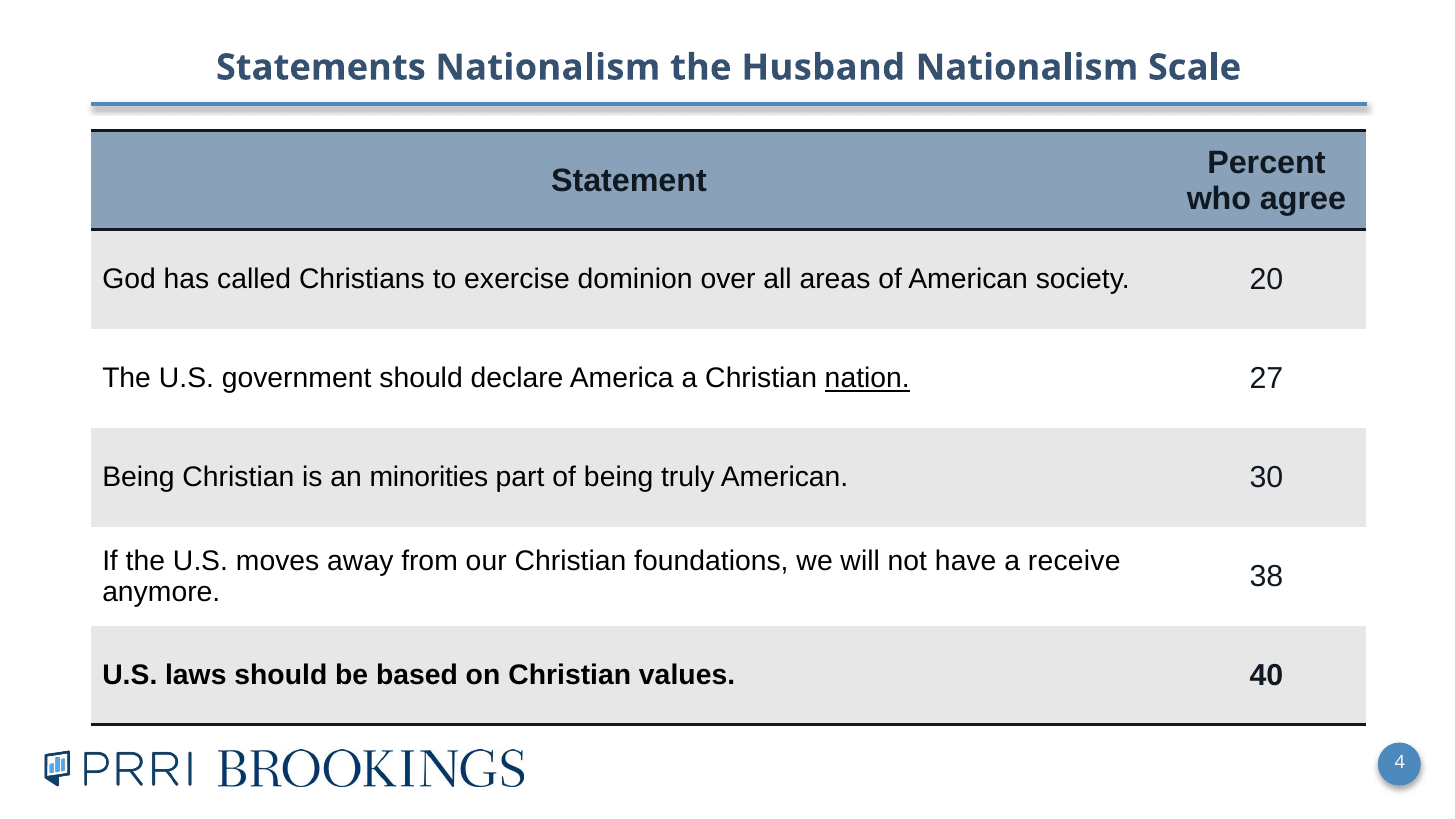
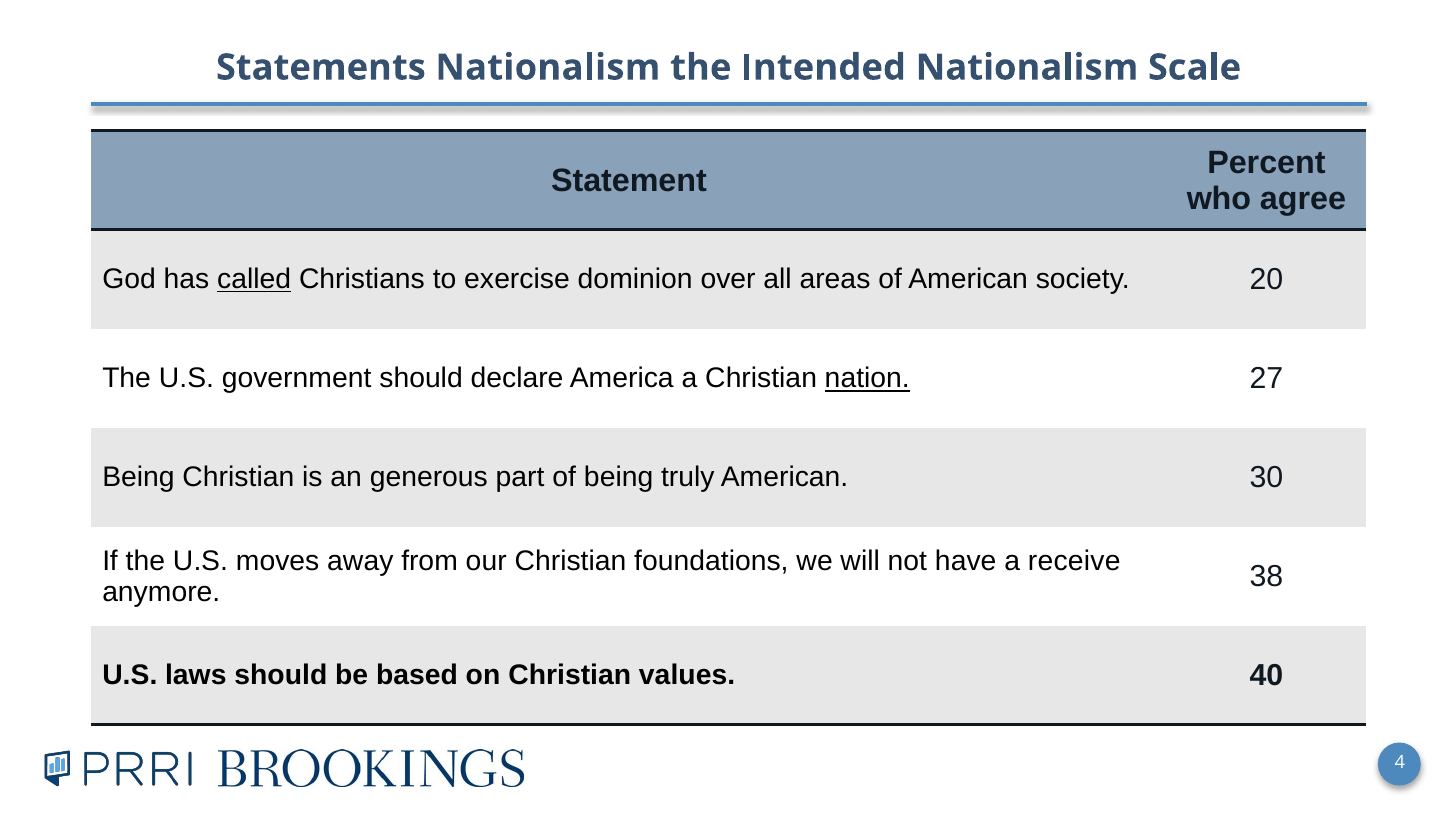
Husband: Husband -> Intended (823, 67)
called underline: none -> present (254, 279)
minorities: minorities -> generous (429, 477)
